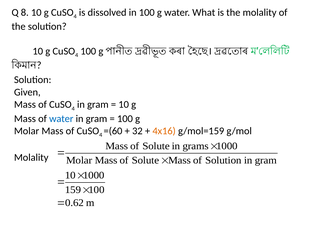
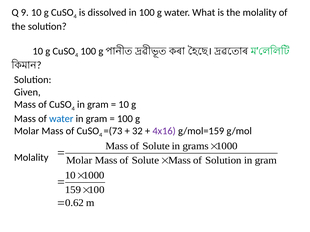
8: 8 -> 9 (25, 12)
=(60: =(60 -> =(73 (113, 131)
4x16 colour: orange -> purple (164, 131)
